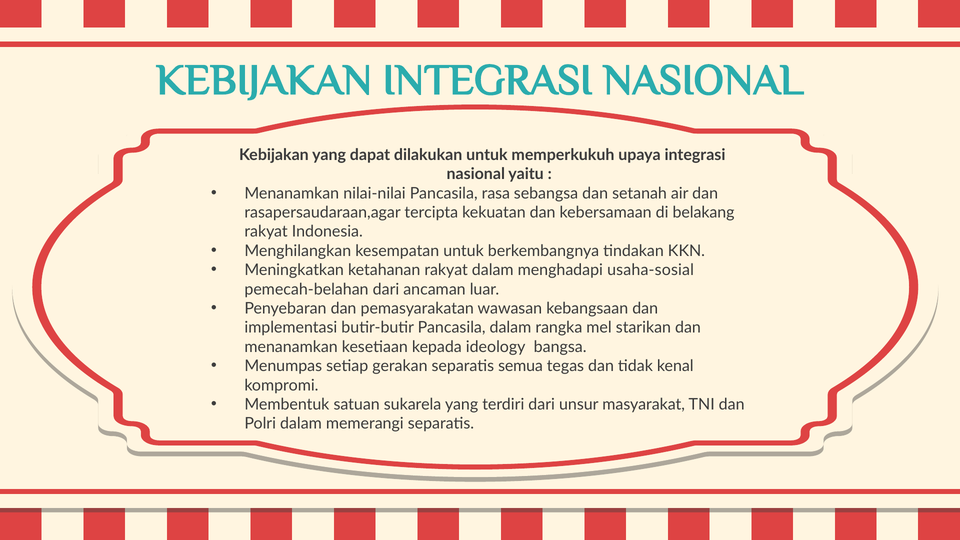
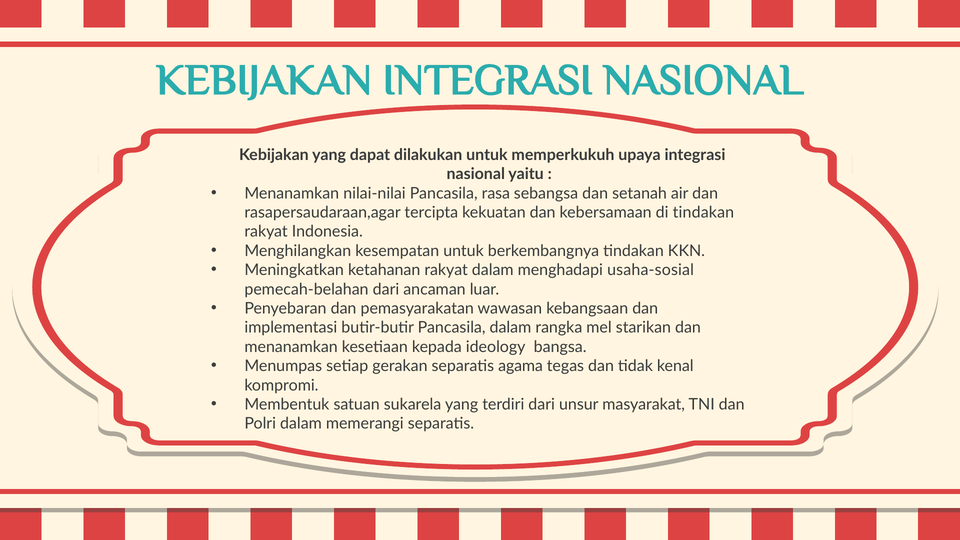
di belakang: belakang -> tindakan (703, 212)
semua: semua -> agama (521, 366)
